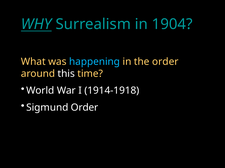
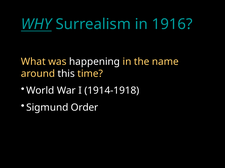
1904: 1904 -> 1916 (172, 24)
happening colour: light blue -> white (95, 62)
the order: order -> name (165, 62)
